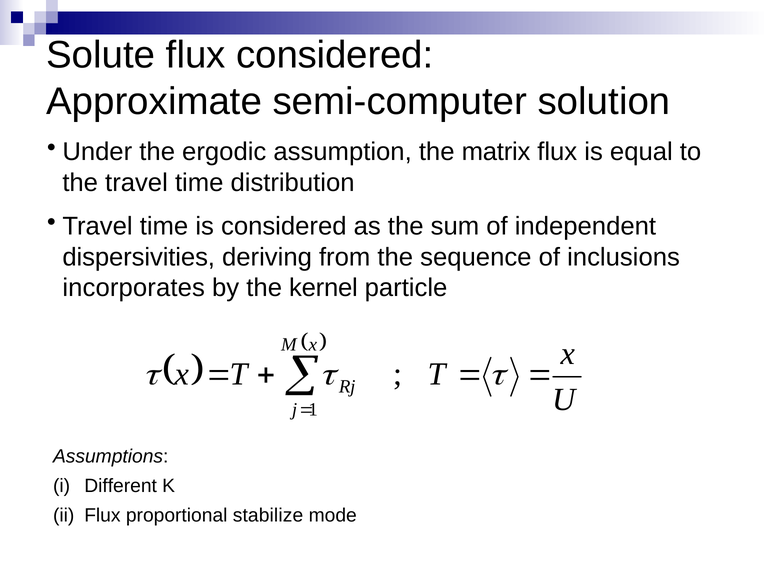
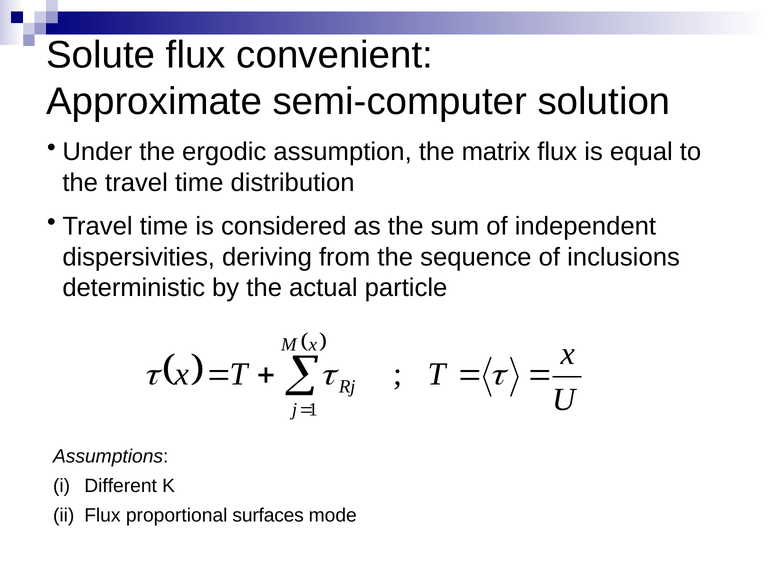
flux considered: considered -> convenient (335, 55)
incorporates: incorporates -> deterministic (134, 288)
kernel: kernel -> actual (323, 288)
stabilize: stabilize -> surfaces (268, 516)
